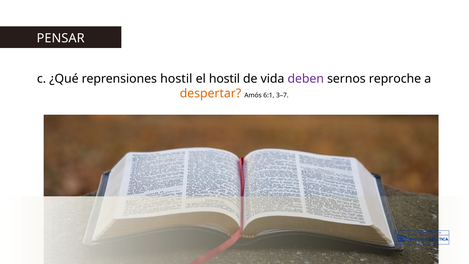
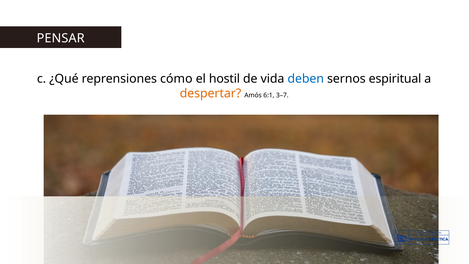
reprensiones hostil: hostil -> cómo (176, 79)
deben colour: purple -> blue (306, 79)
reproche: reproche -> espiritual (395, 79)
